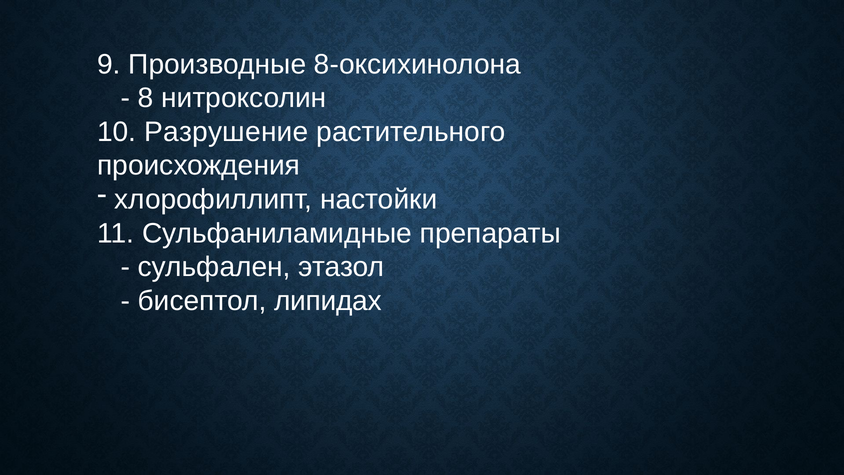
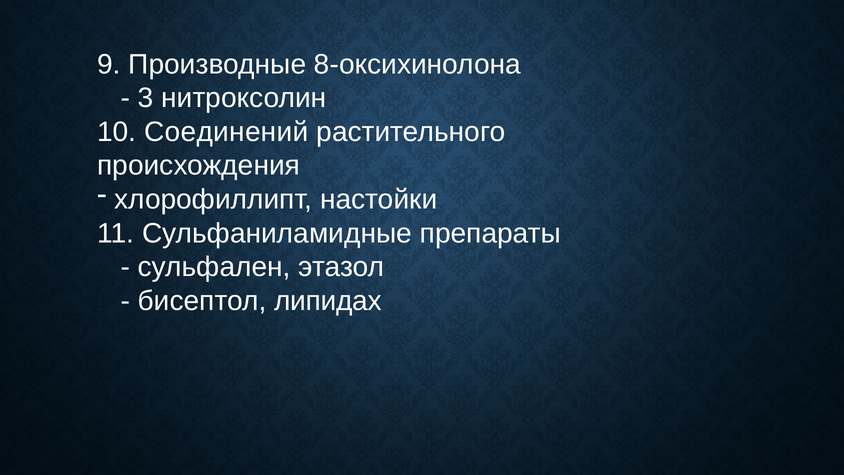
8: 8 -> 3 (146, 98)
Разрушение: Разрушение -> Соединений (226, 132)
